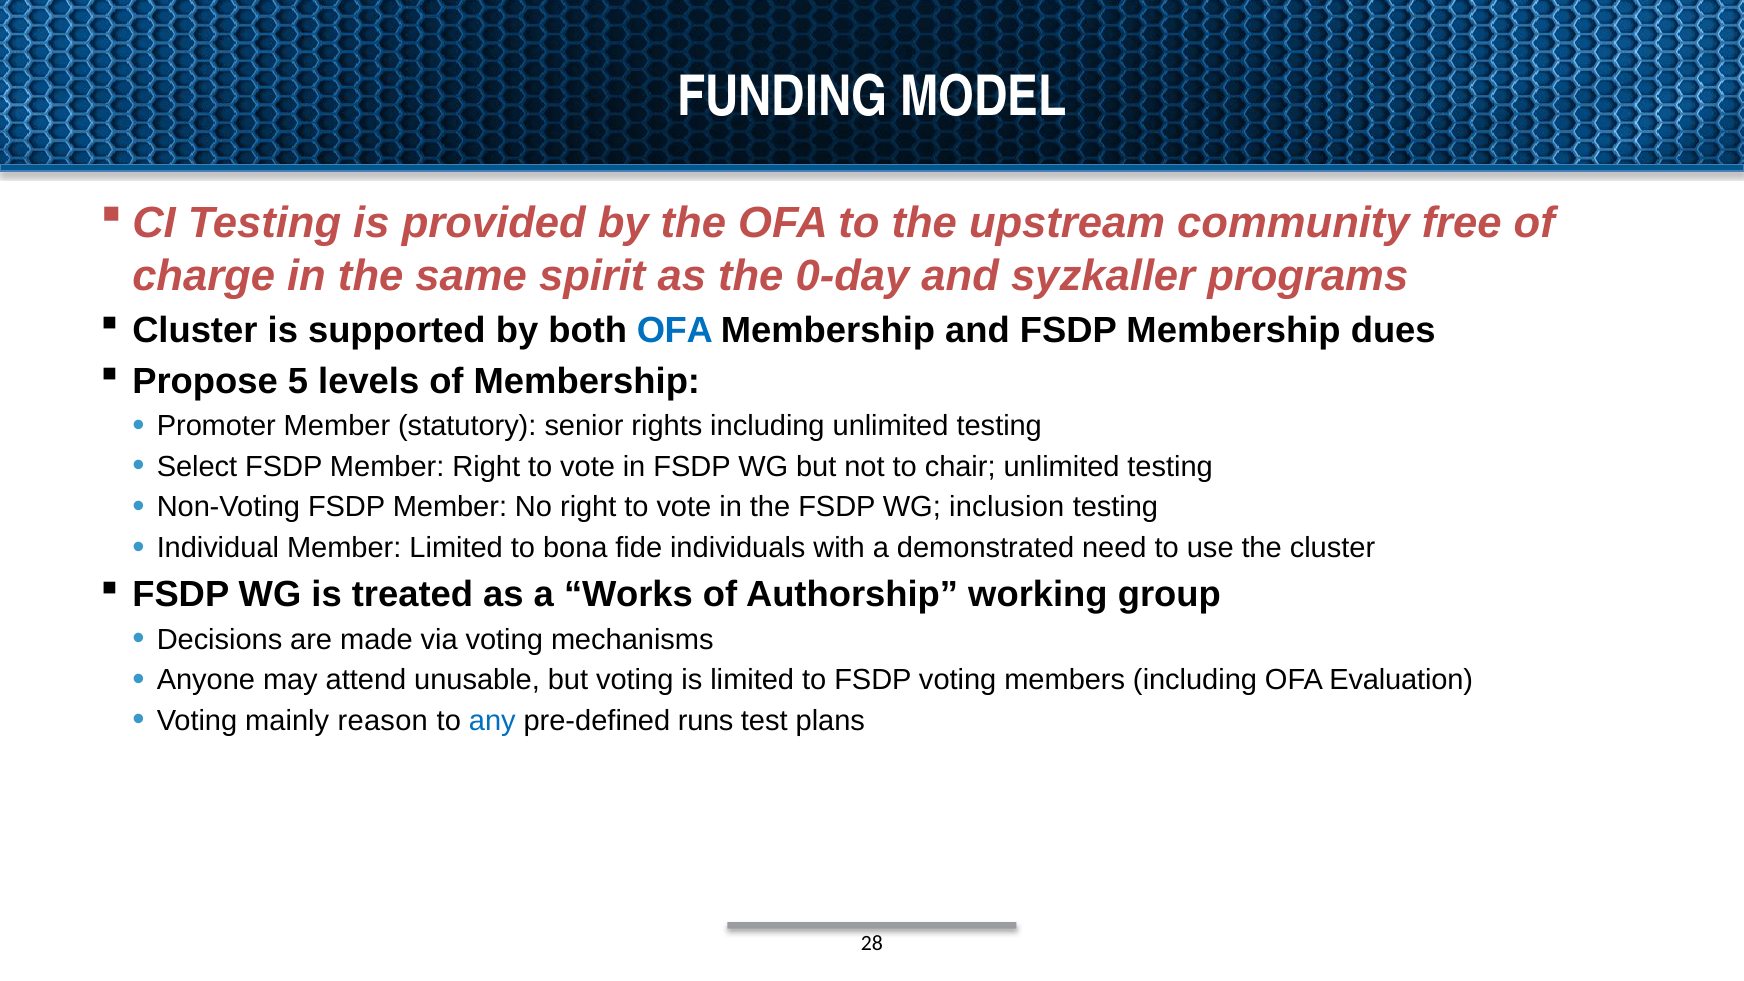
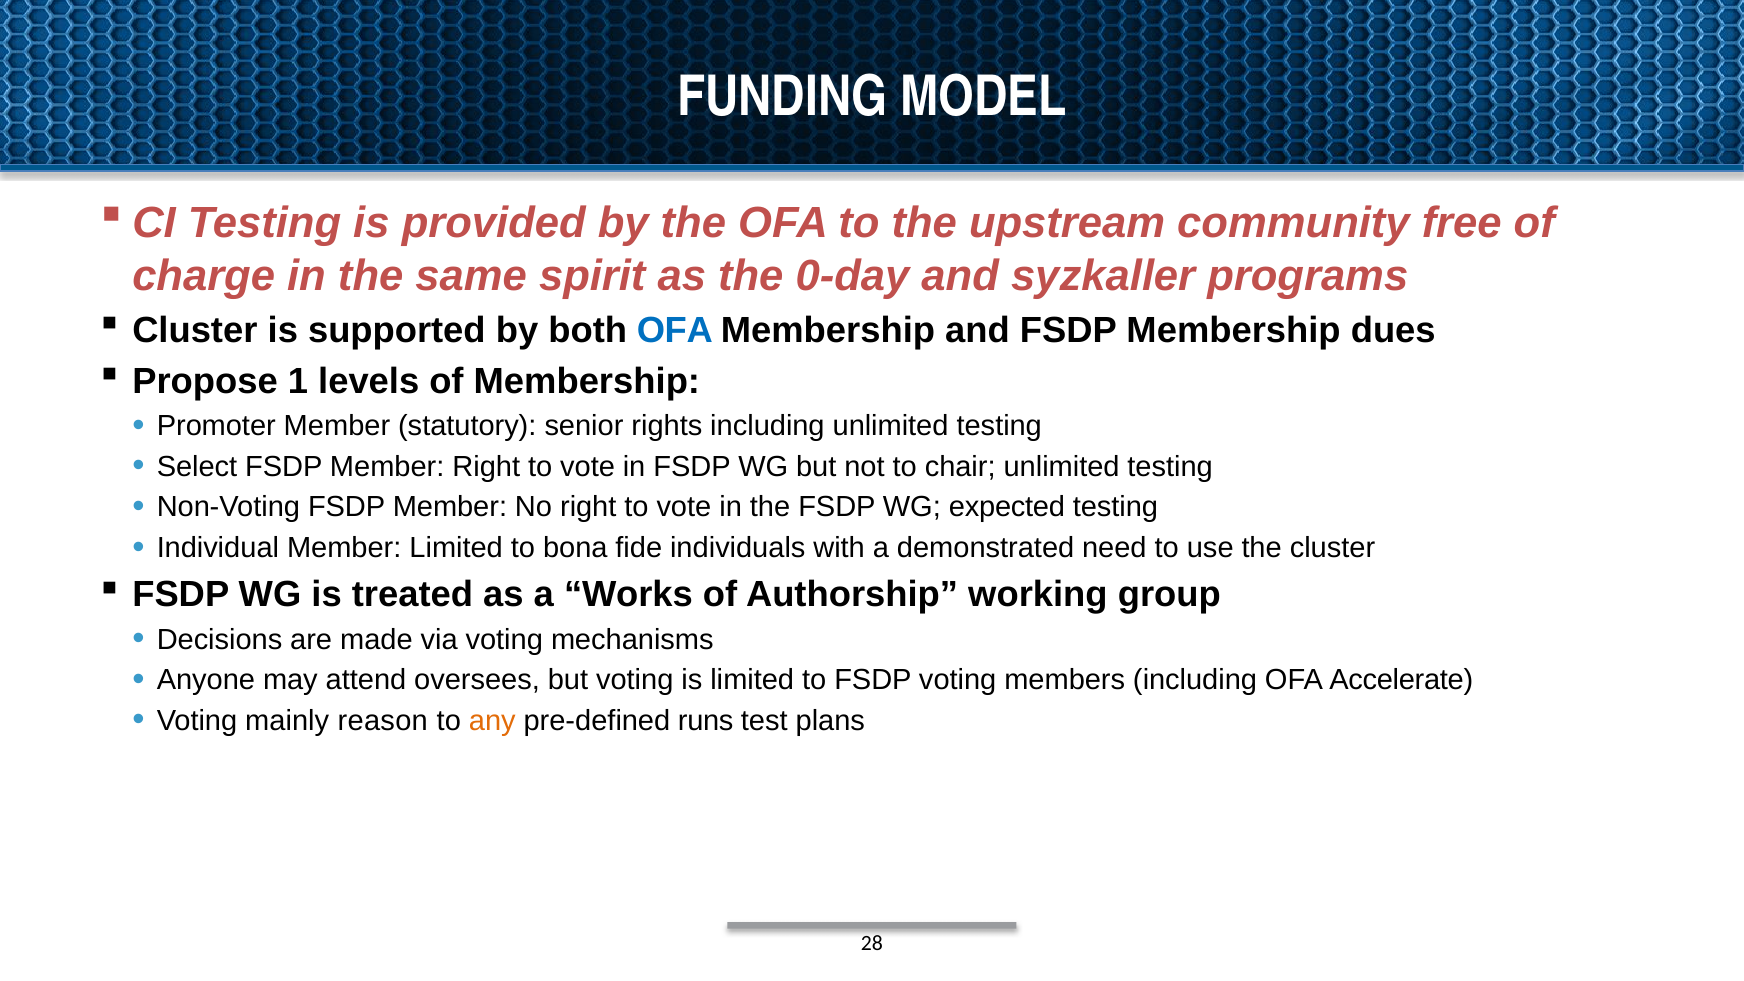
5: 5 -> 1 (298, 382)
inclusion: inclusion -> expected (1007, 507)
unusable: unusable -> oversees (477, 680)
Evaluation: Evaluation -> Accelerate (1401, 680)
any colour: blue -> orange (492, 721)
